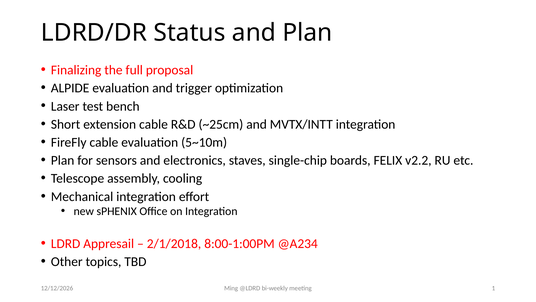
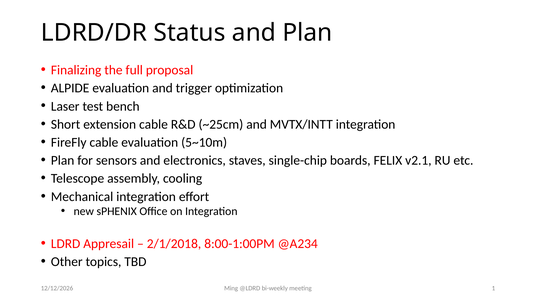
v2.2: v2.2 -> v2.1 (418, 160)
